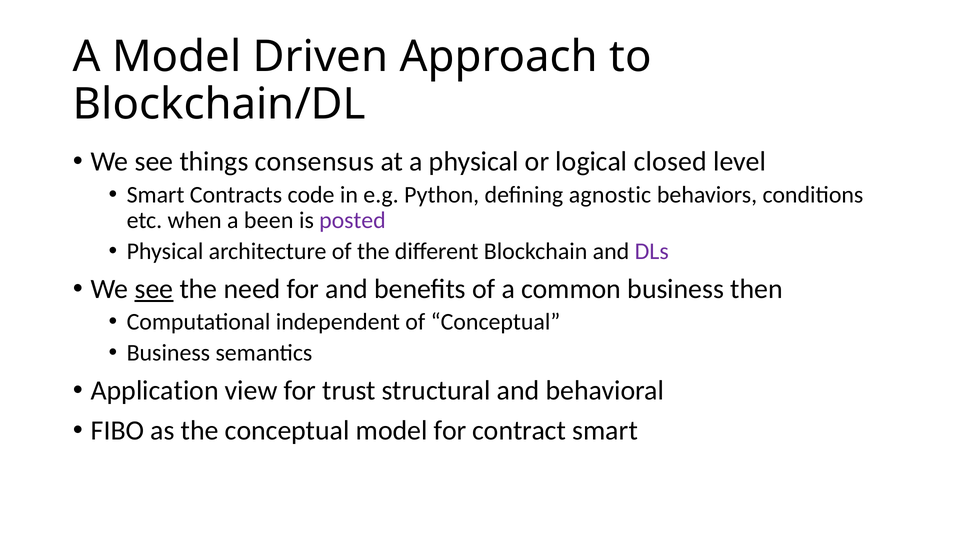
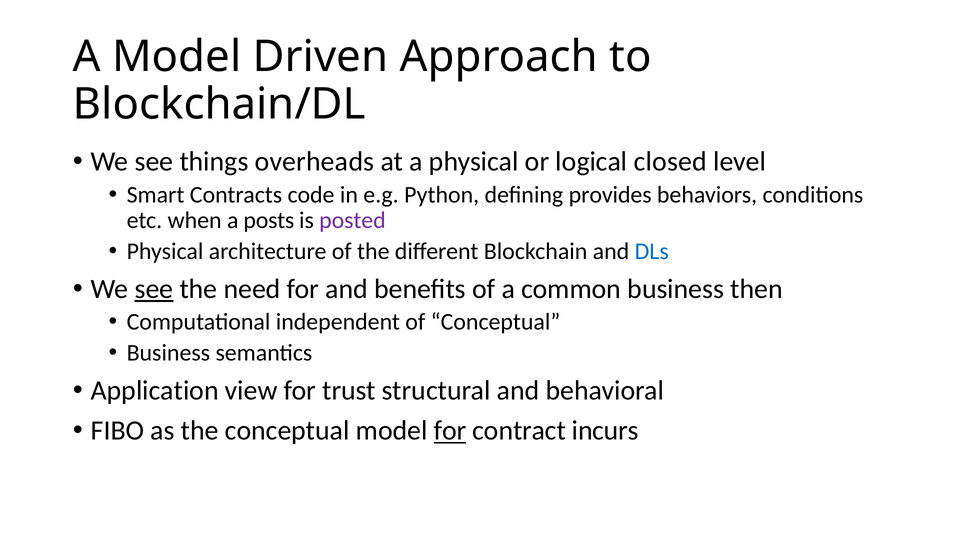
consensus: consensus -> overheads (314, 162)
agnostic: agnostic -> provides (610, 195)
been: been -> posts (269, 220)
DLs colour: purple -> blue (652, 251)
for underline: none -> present (450, 431)
contract smart: smart -> incurs (605, 431)
